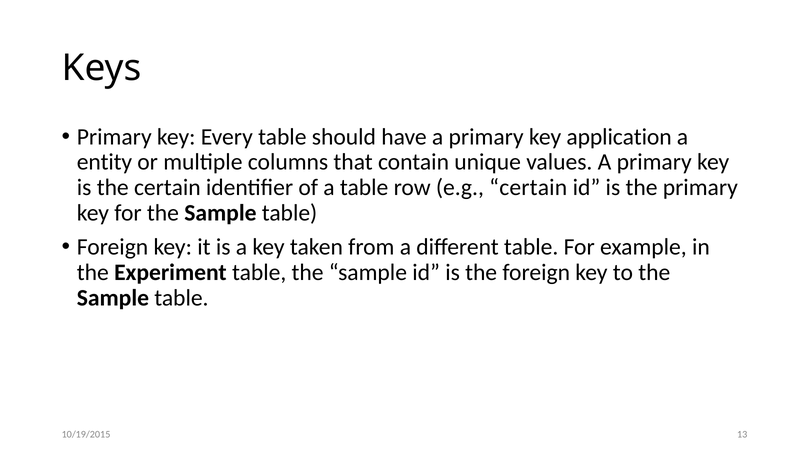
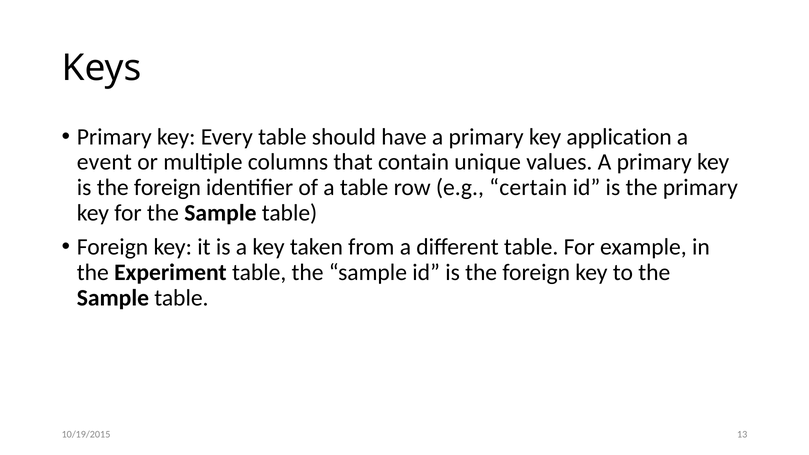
entity: entity -> event (104, 162)
certain: certain -> foreign (167, 188)
